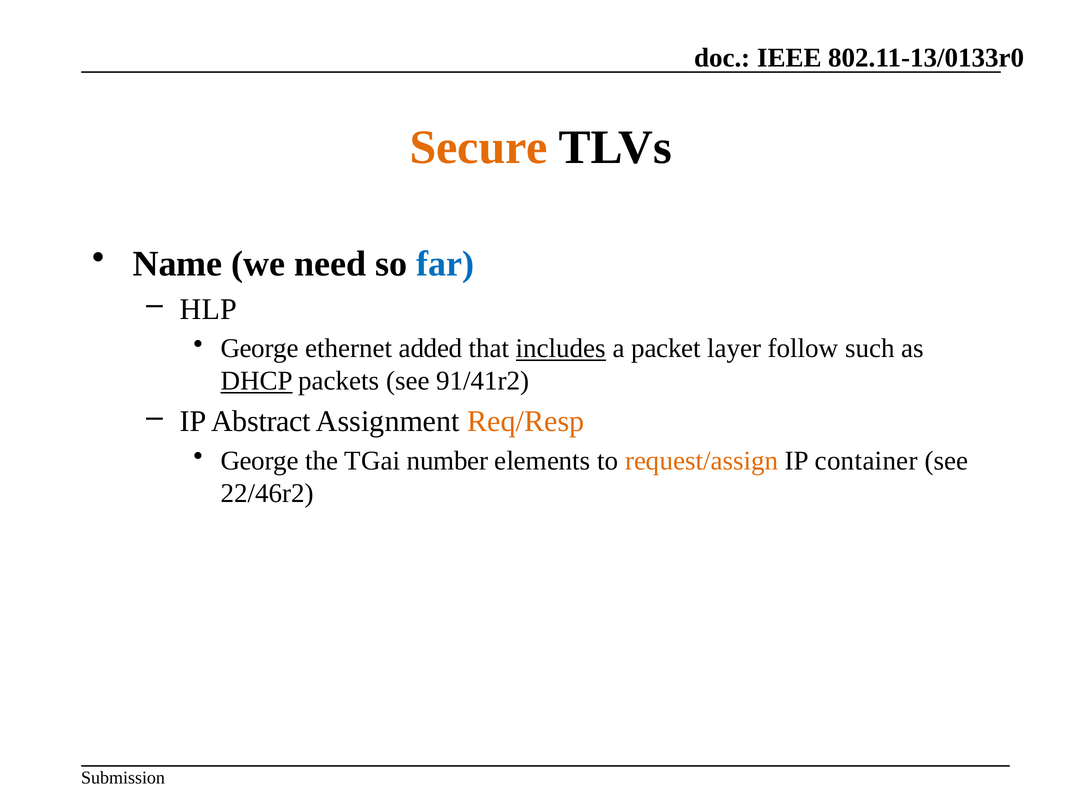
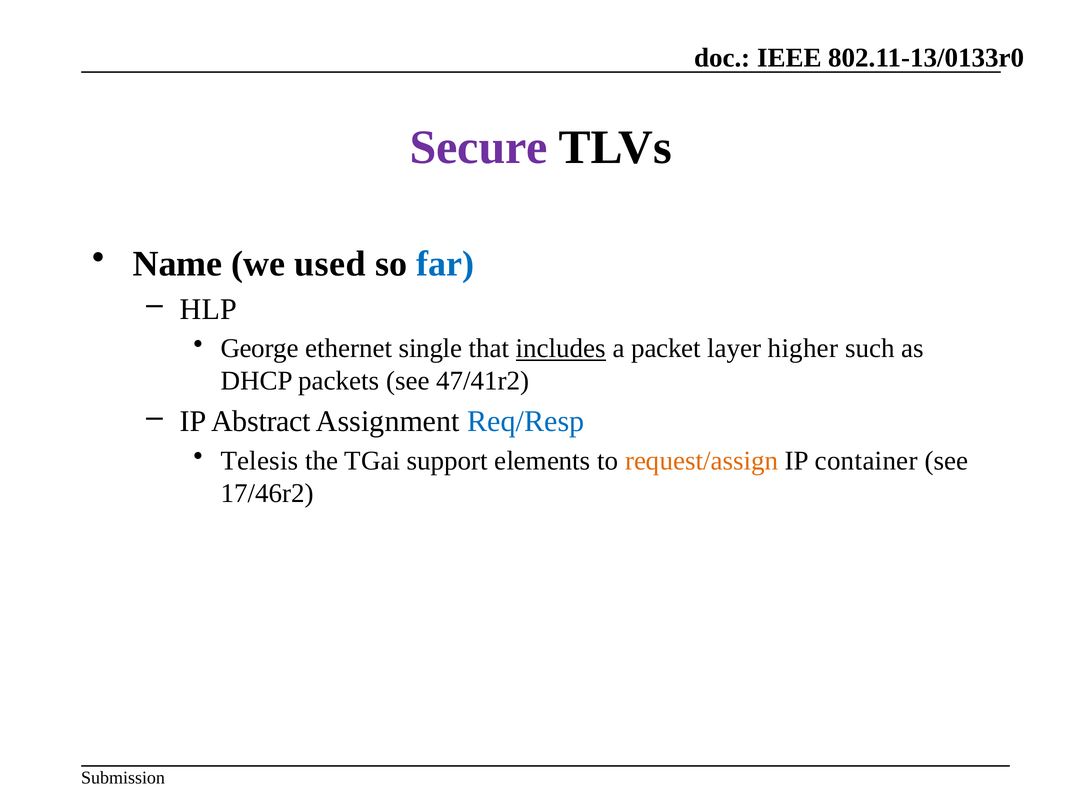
Secure colour: orange -> purple (479, 148)
need: need -> used (330, 264)
added: added -> single (431, 349)
follow: follow -> higher (803, 349)
DHCP underline: present -> none (257, 381)
91/41r2: 91/41r2 -> 47/41r2 (483, 381)
Req/Resp colour: orange -> blue (526, 422)
George: George -> Telesis (259, 461)
number: number -> support (447, 461)
22/46r2: 22/46r2 -> 17/46r2 (267, 494)
